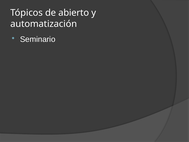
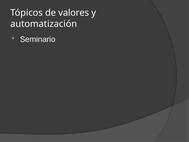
abierto: abierto -> valores (74, 13)
